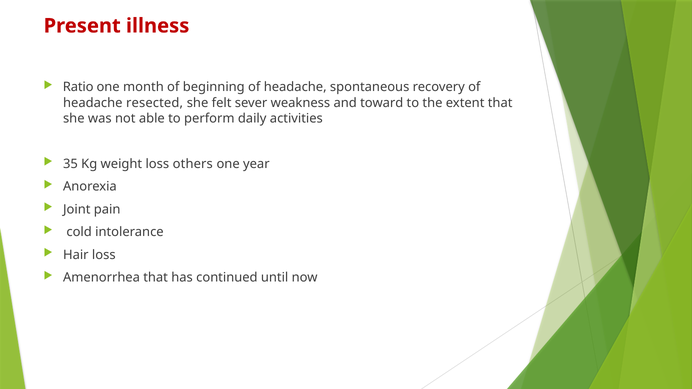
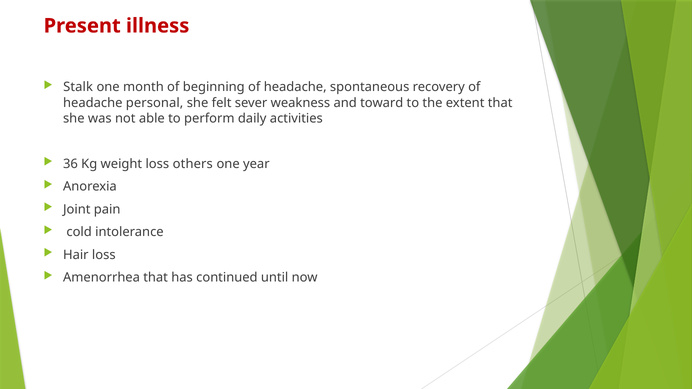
Ratio: Ratio -> Stalk (78, 87)
resected: resected -> personal (155, 103)
35: 35 -> 36 (71, 164)
